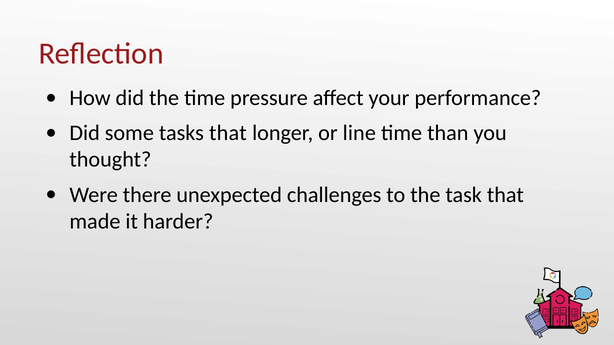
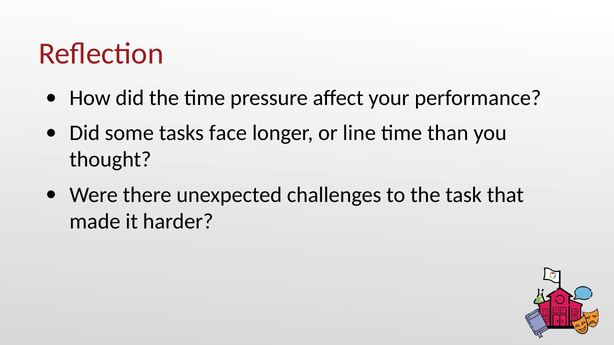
tasks that: that -> face (228, 133)
